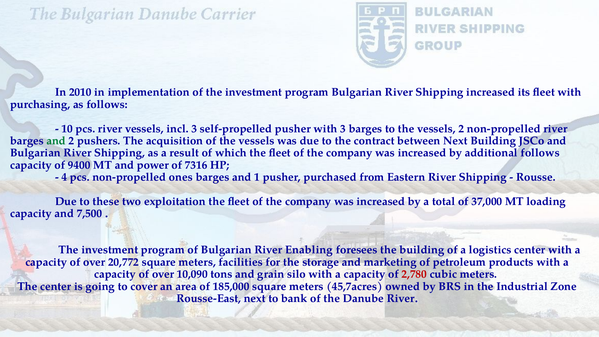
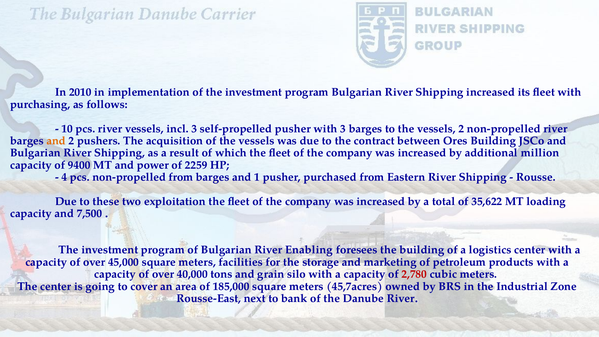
and colour: green -> orange (56, 141)
between Next: Next -> Ores (455, 141)
additional follows: follows -> million (540, 153)
7316: 7316 -> 2259 (196, 165)
non-propelled ones: ones -> from (181, 177)
37,000: 37,000 -> 35,622 (487, 201)
20,772: 20,772 -> 45,000 (123, 262)
10,090: 10,090 -> 40,000 (192, 274)
